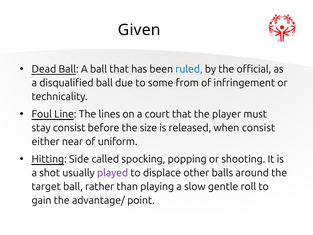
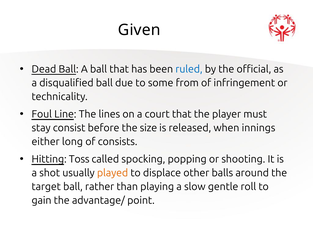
when consist: consist -> innings (259, 128)
near: near -> long (72, 142)
uniform: uniform -> consists (118, 142)
Side: Side -> Toss (79, 159)
played colour: purple -> orange (113, 173)
